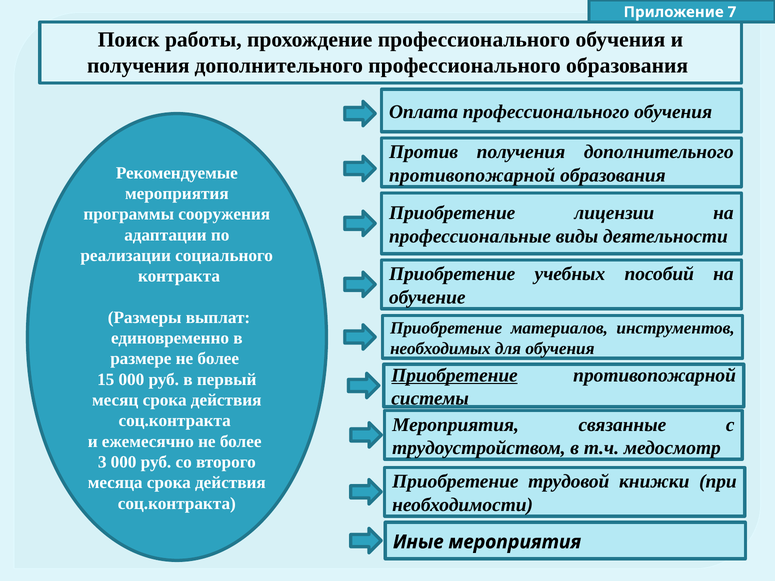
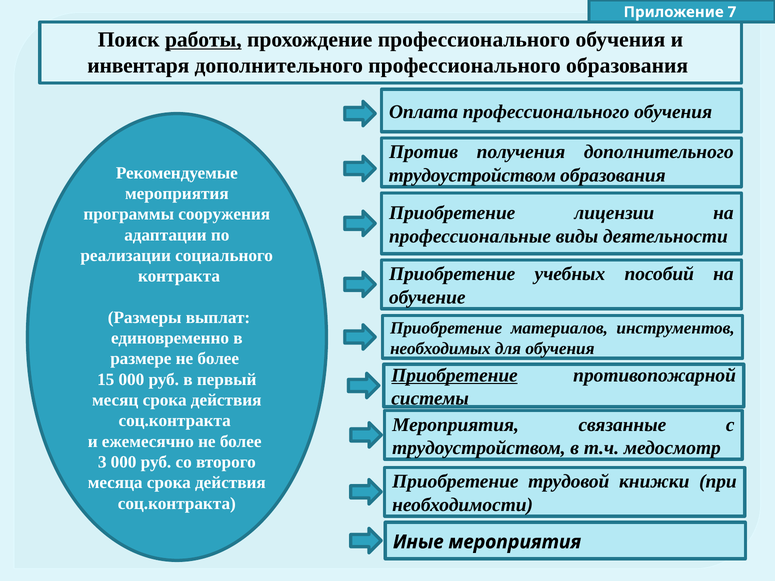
работы underline: none -> present (203, 40)
получения: получения -> инвентаря (138, 66)
противопожарной: противопожарной -> трудоустройством (472, 175)
